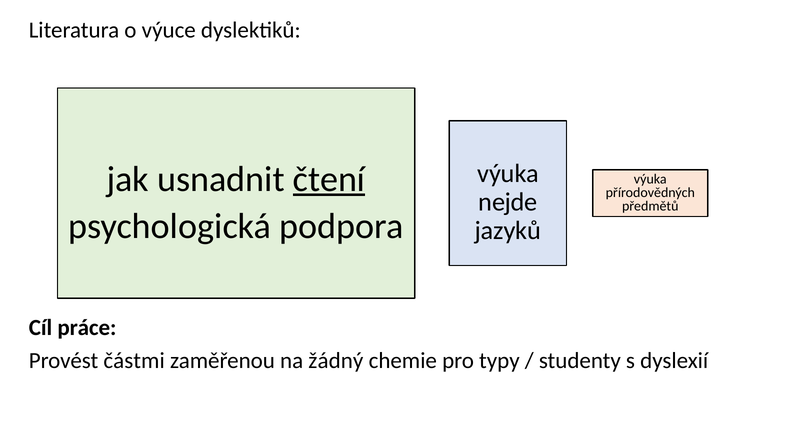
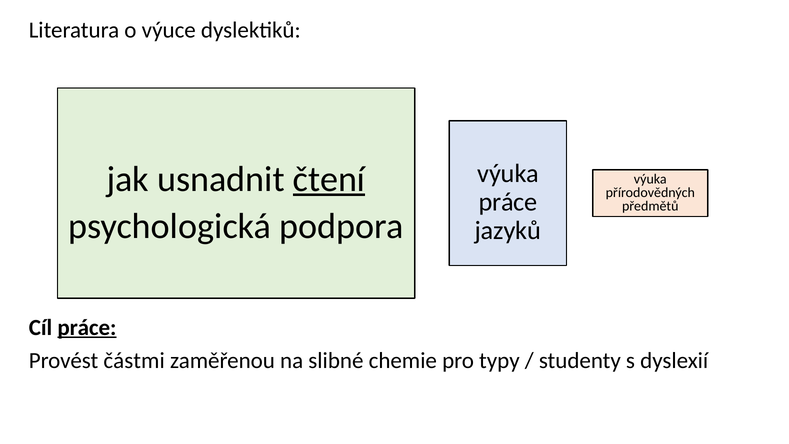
nejde: nejde -> práce (508, 202)
práce underline: none -> present (87, 327)
žádný: žádný -> slibné (336, 360)
